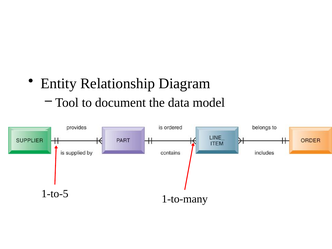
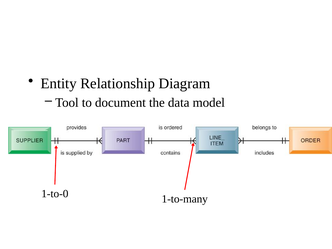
1-to-5: 1-to-5 -> 1-to-0 (55, 194)
